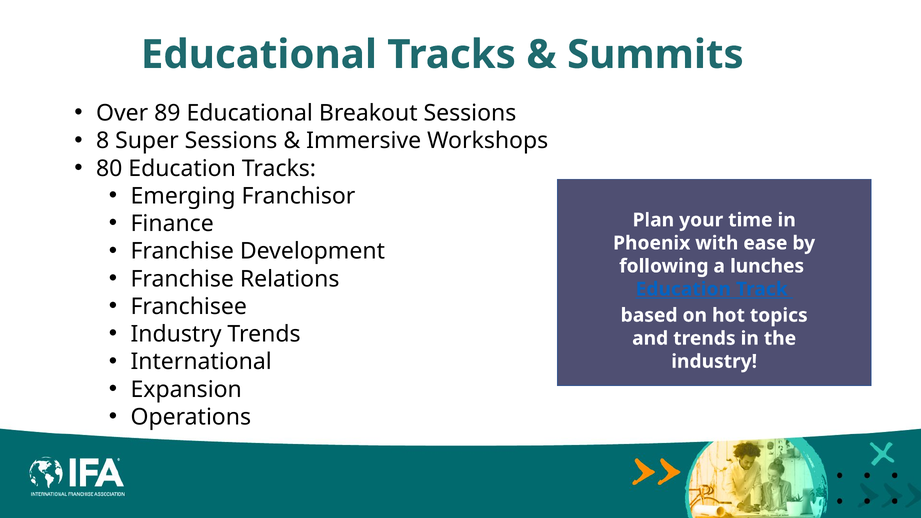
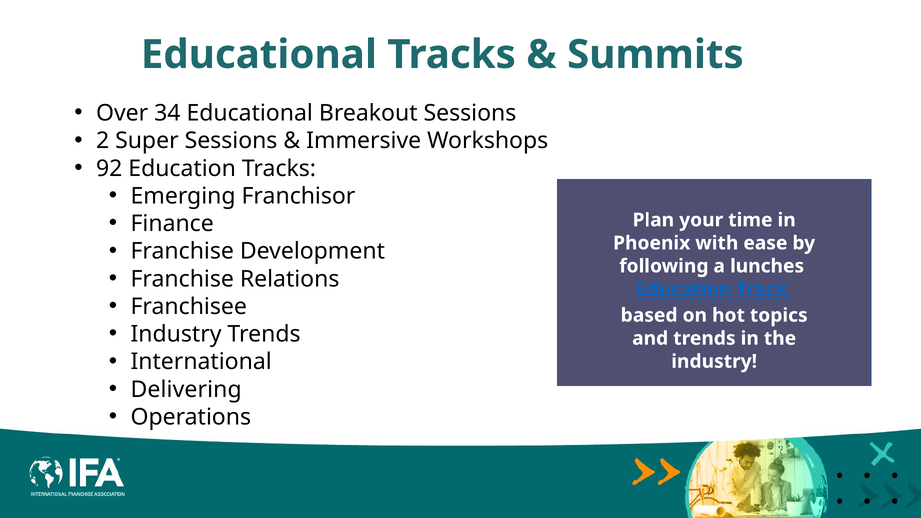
89: 89 -> 34 (167, 113)
8: 8 -> 2 (103, 141)
80: 80 -> 92 (109, 168)
Expansion: Expansion -> Delivering (186, 389)
